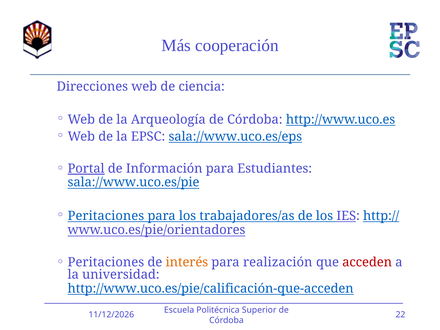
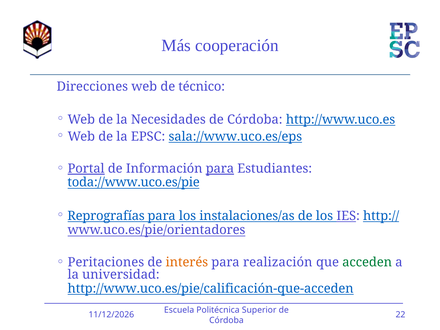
ciencia: ciencia -> técnico (202, 86)
Arqueología: Arqueología -> Necesidades (168, 120)
para underline: none -> present (220, 169)
sala://www.uco.es/pie: sala://www.uco.es/pie -> toda://www.uco.es/pie (134, 182)
Peritaciones: Peritaciones -> Reprografías (106, 216)
trabajadores/as: trabajadores/as -> instalaciones/as (247, 216)
acceden colour: red -> green (367, 262)
